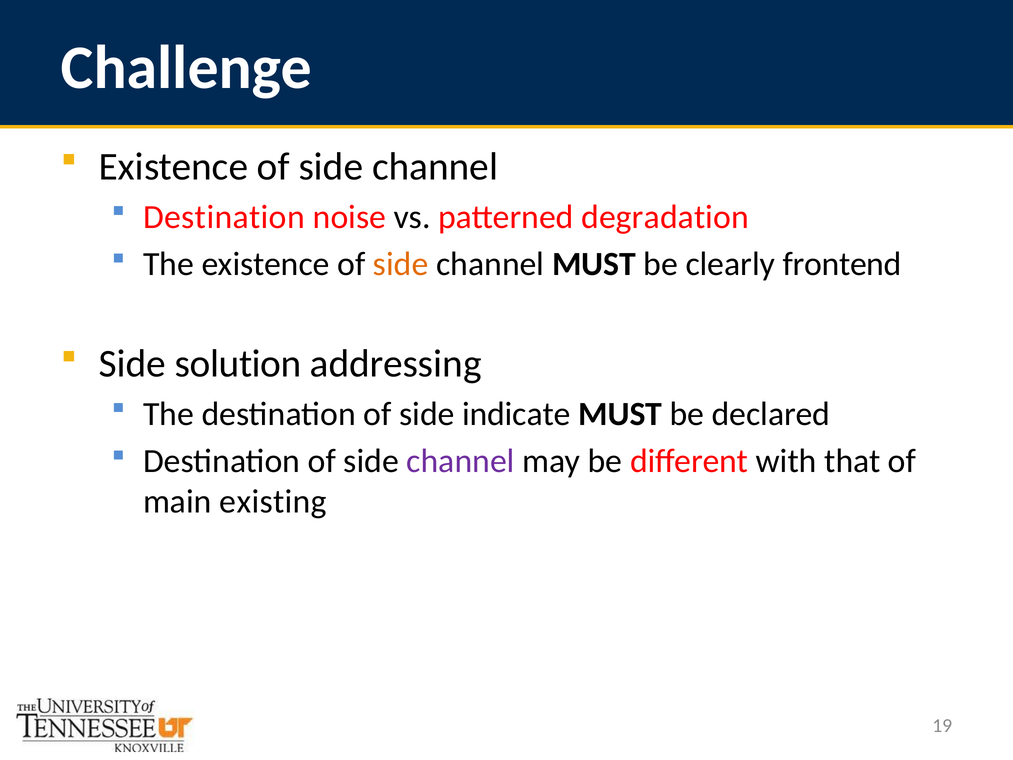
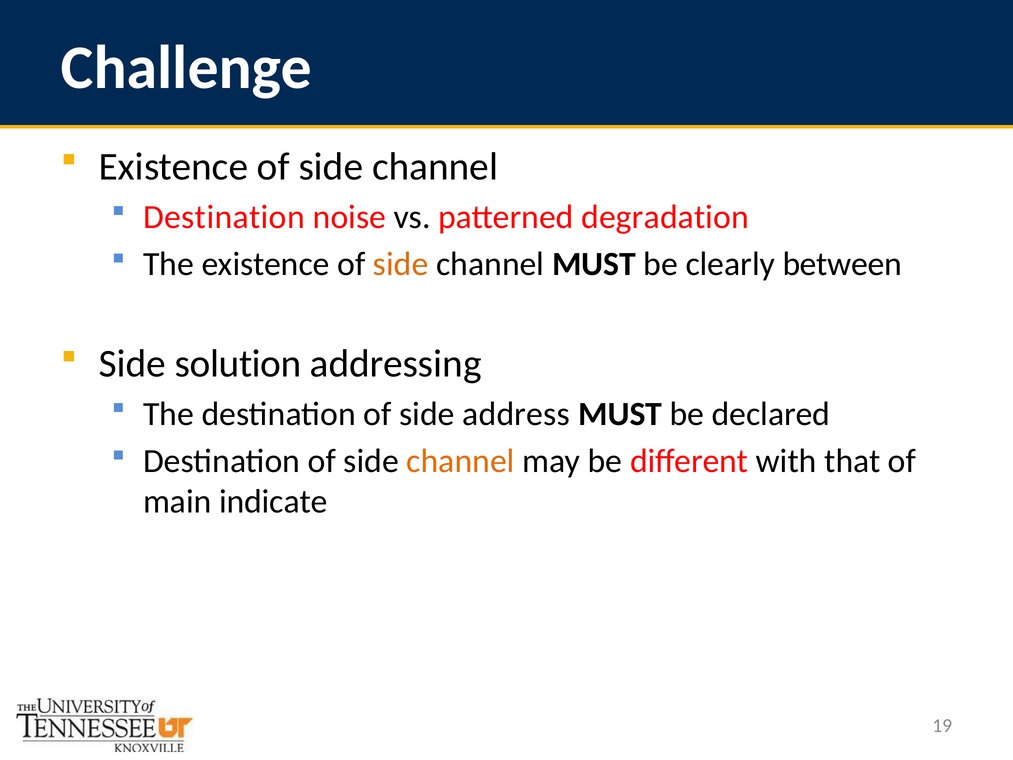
frontend: frontend -> between (842, 264)
indicate: indicate -> address (516, 414)
channel colour: purple -> orange (461, 461)
existing: existing -> indicate (273, 502)
